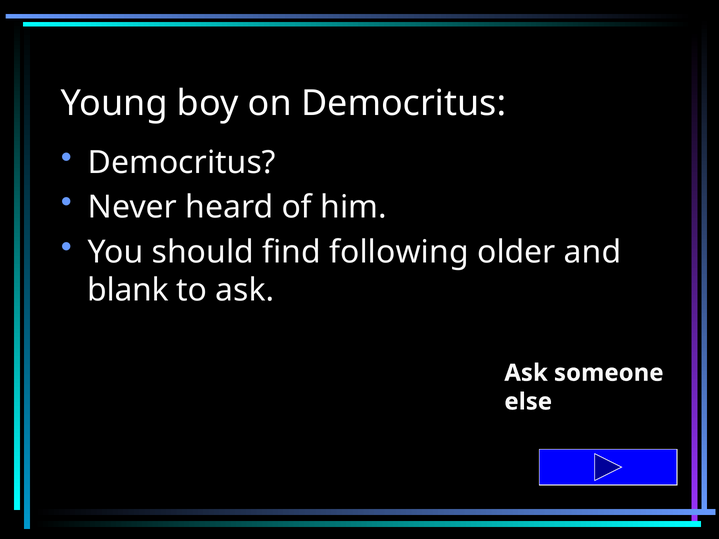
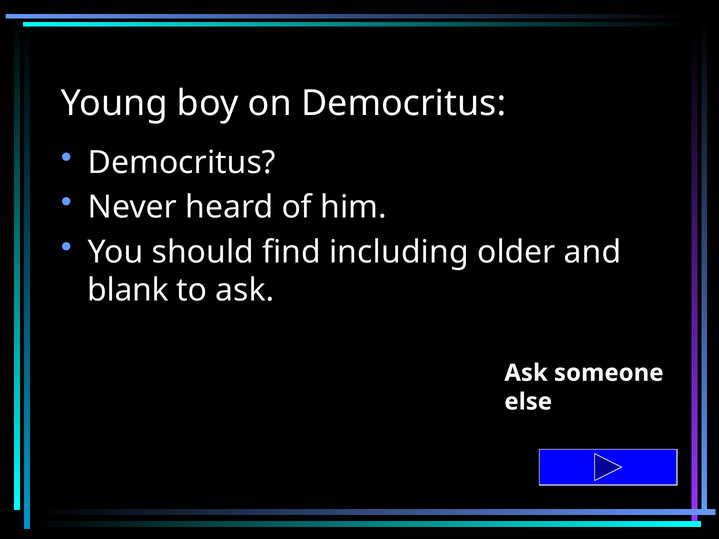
following: following -> including (399, 252)
